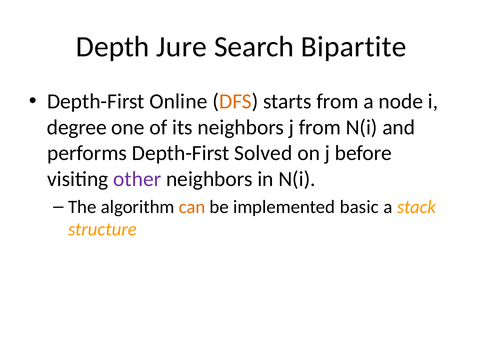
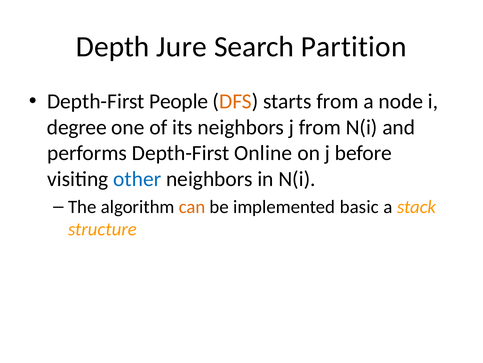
Bipartite: Bipartite -> Partition (354, 47)
Online: Online -> People (179, 101)
Solved: Solved -> Online (263, 153)
other colour: purple -> blue (137, 179)
